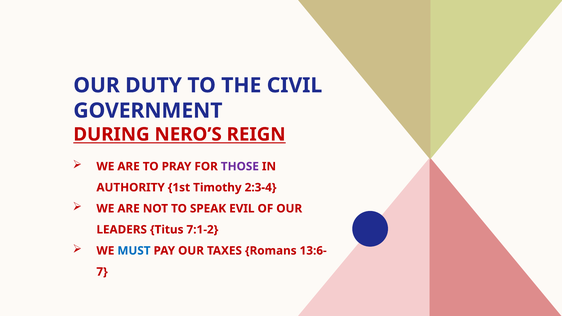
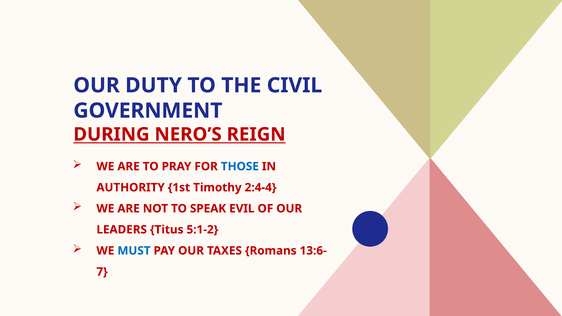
THOSE colour: purple -> blue (240, 166)
2:3-4: 2:3-4 -> 2:4-4 (261, 188)
7:1-2: 7:1-2 -> 5:1-2 (202, 230)
